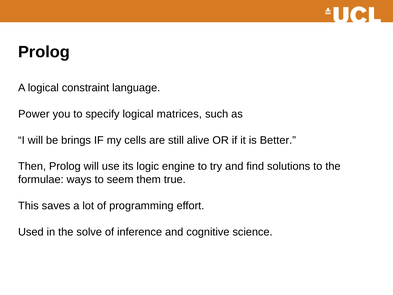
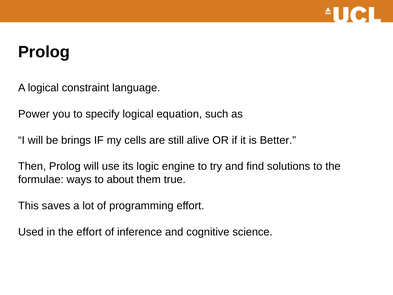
matrices: matrices -> equation (179, 114)
seem: seem -> about (120, 179)
the solve: solve -> effort (89, 232)
